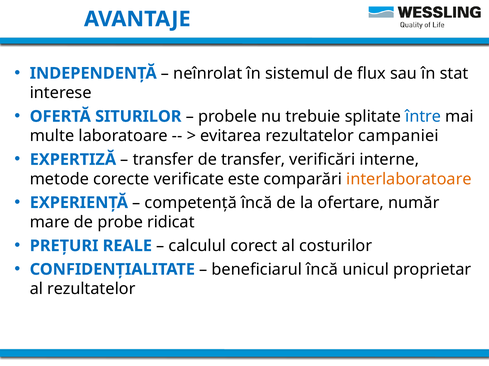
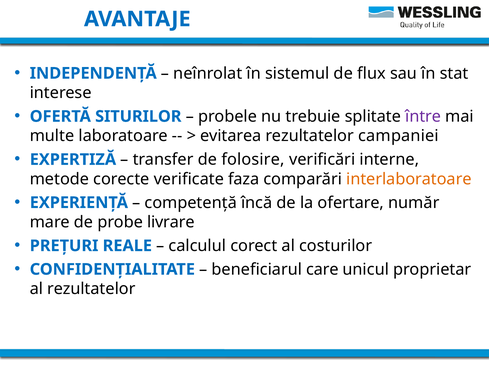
între colour: blue -> purple (423, 117)
de transfer: transfer -> folosire (253, 160)
este: este -> faza (244, 179)
ridicat: ridicat -> livrare (171, 223)
beneficiarul încă: încă -> care (322, 270)
